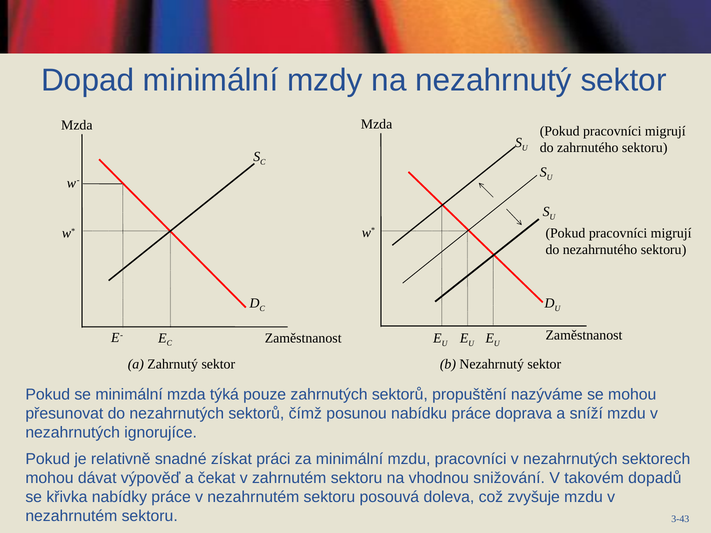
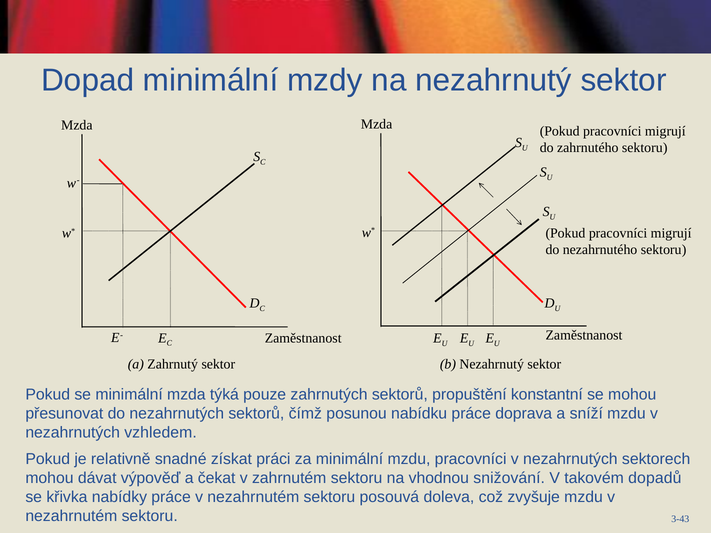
nazýváme: nazýváme -> konstantní (547, 395)
ignorujíce: ignorujíce -> vzhledem (161, 433)
